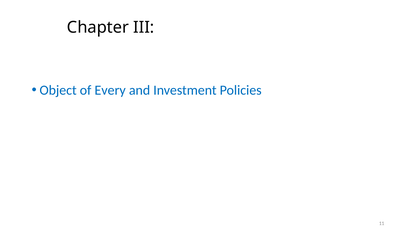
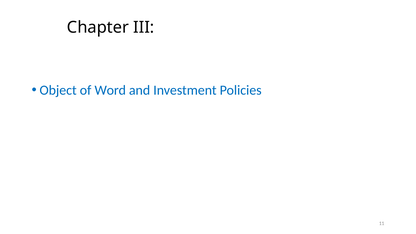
Every: Every -> Word (110, 90)
